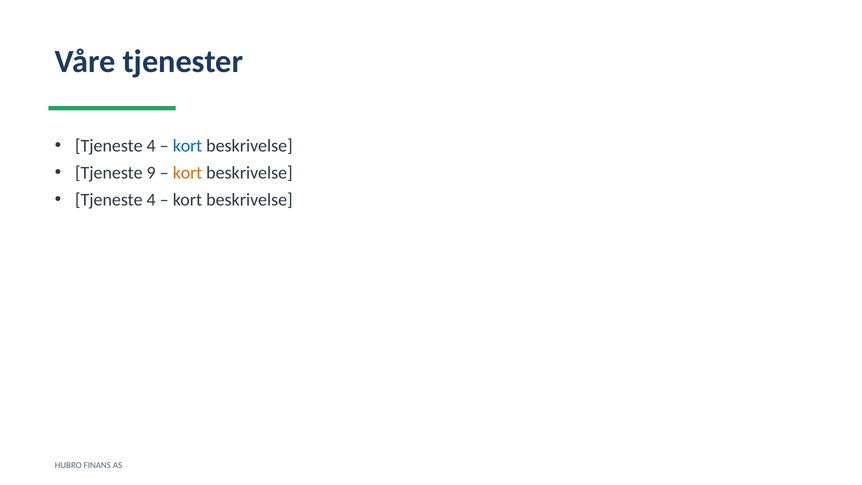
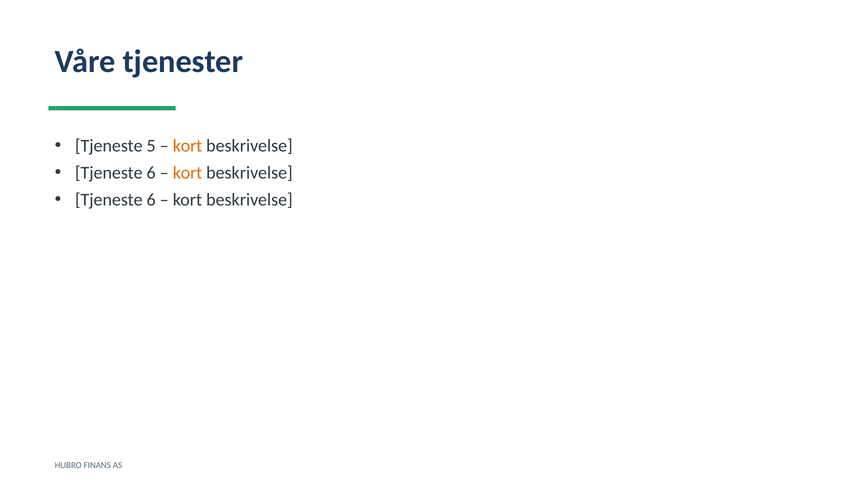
4: 4 -> 5 (151, 146)
kort colour: blue -> orange (188, 146)
9: 9 -> 6 (151, 173)
4: 4 -> 6 (151, 200)
